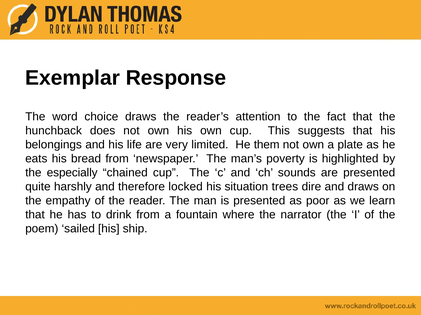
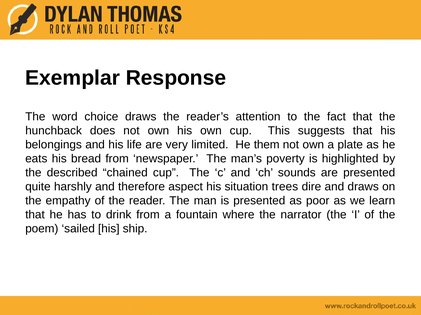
especially: especially -> described (72, 173)
locked: locked -> aspect (186, 187)
